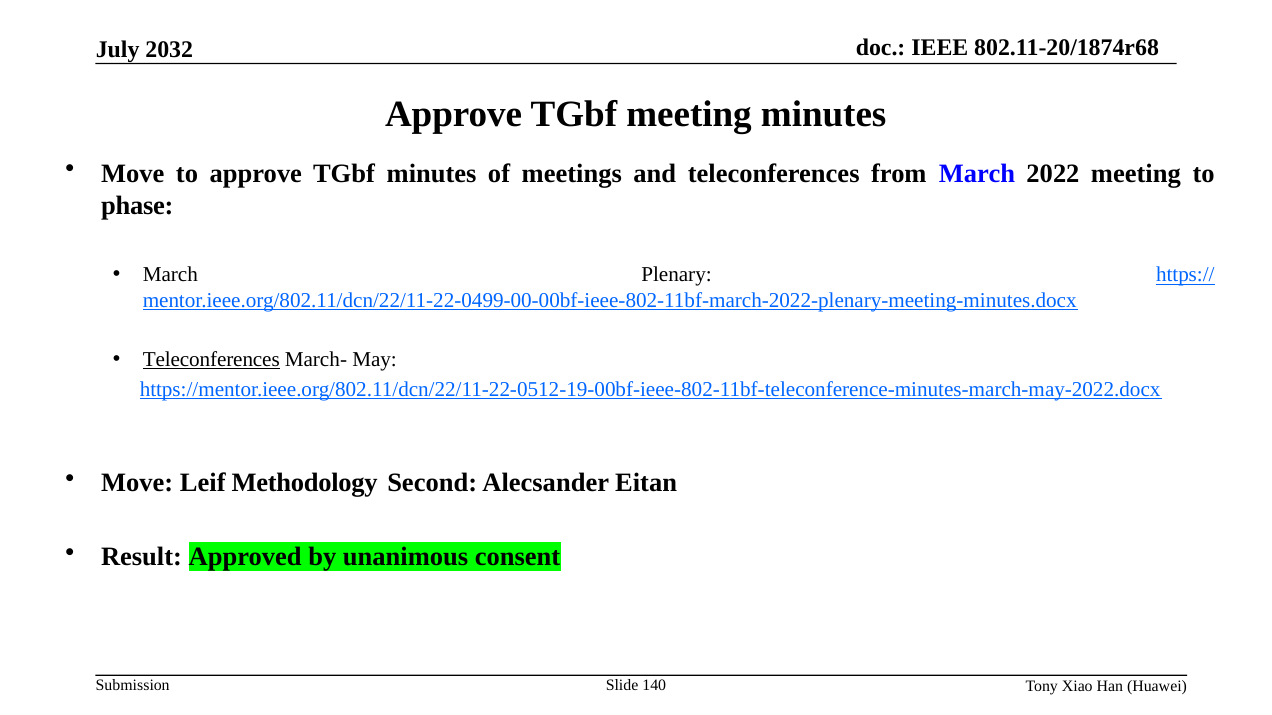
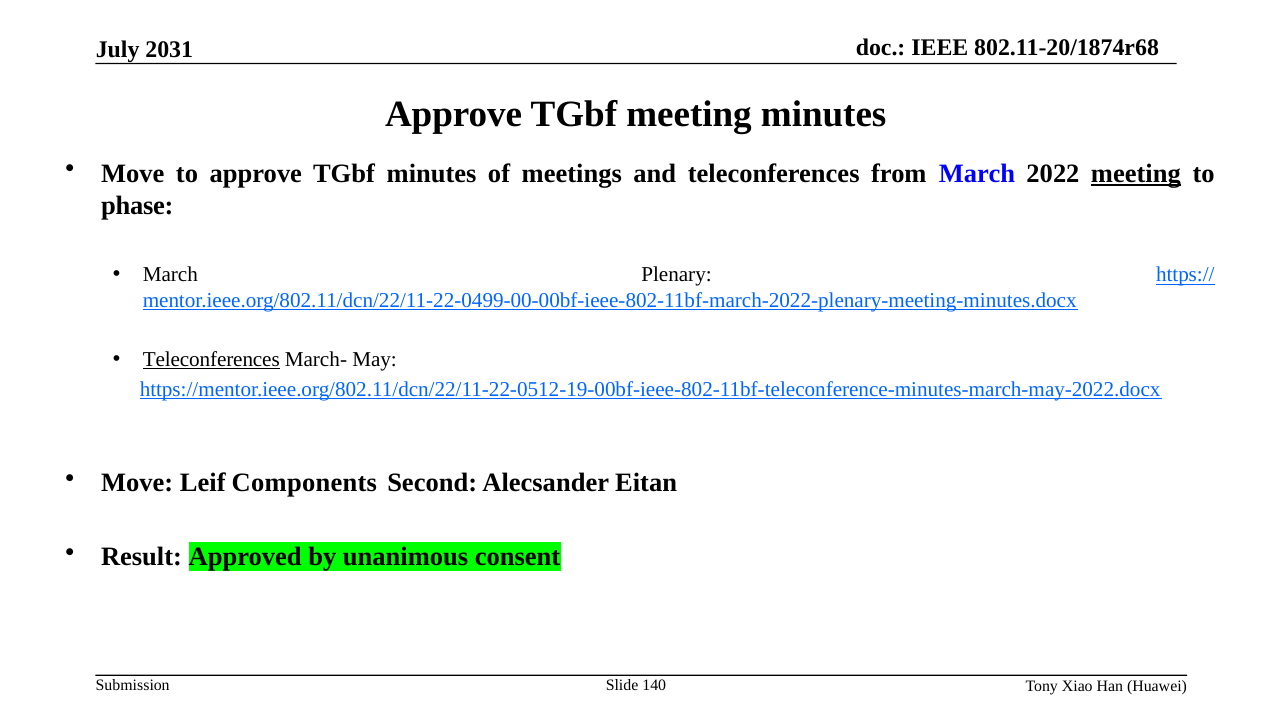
2032: 2032 -> 2031 (169, 49)
meeting underline: none -> present (1136, 174)
Methodology: Methodology -> Components (304, 483)
